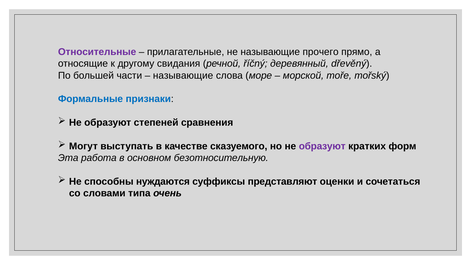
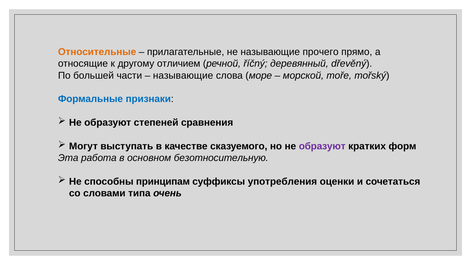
Относительные colour: purple -> orange (97, 52)
свидания: свидания -> отличием (179, 64)
нуждаются: нуждаются -> принципам (163, 181)
представляют: представляют -> употребления (282, 181)
